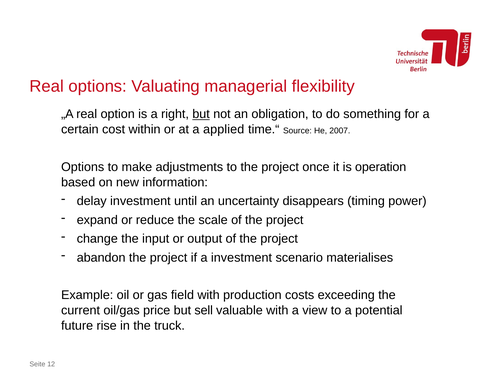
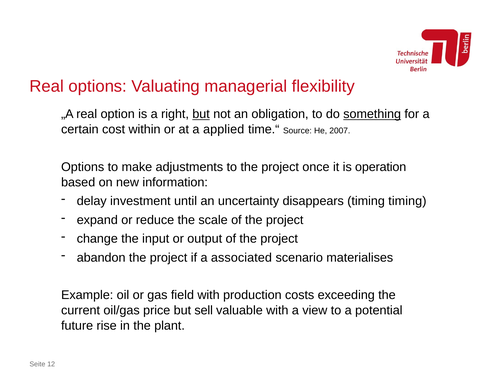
something underline: none -> present (372, 114)
timing power: power -> timing (407, 201)
a investment: investment -> associated (241, 257)
truck: truck -> plant (170, 326)
